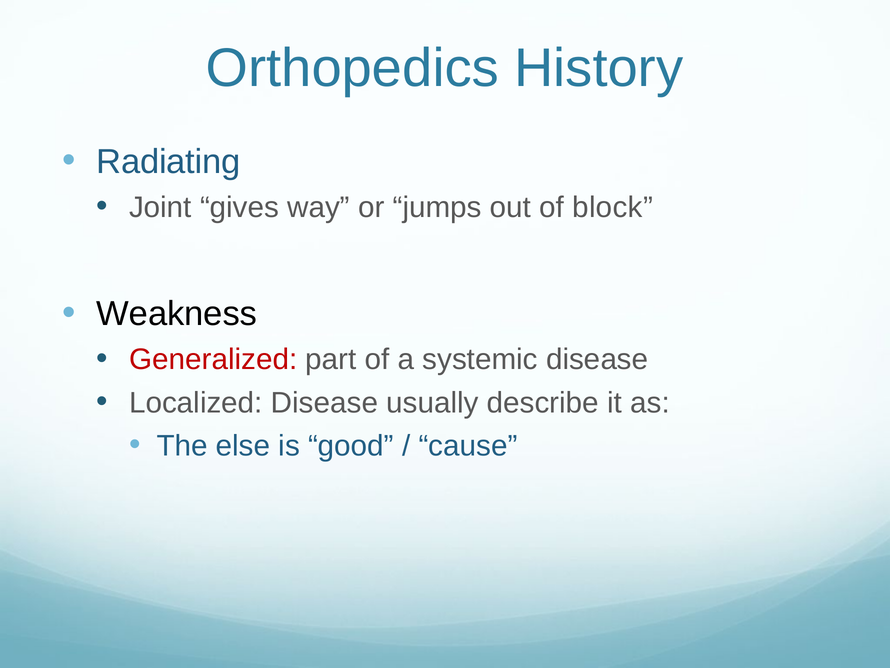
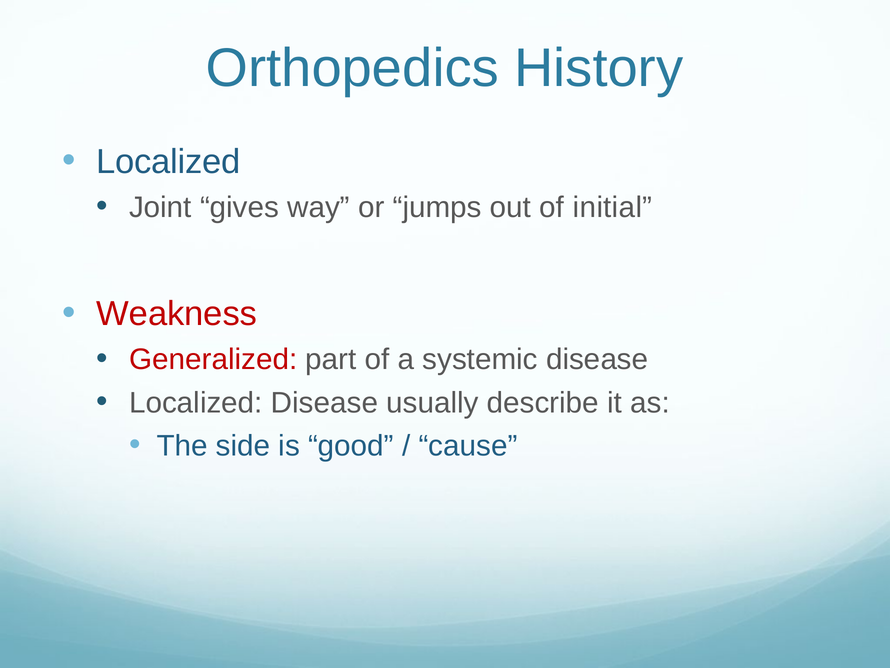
Radiating: Radiating -> Localized (168, 161)
block: block -> initial (613, 207)
Weakness colour: black -> red (177, 314)
else: else -> side (243, 445)
